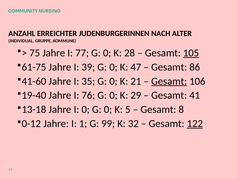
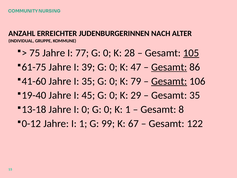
Gesamt underline: none -> present (169, 67)
21: 21 -> 79 (136, 81)
76: 76 -> 45 (88, 95)
Gesamt 41: 41 -> 35 (195, 95)
K 5: 5 -> 1 (128, 109)
32: 32 -> 67 (133, 123)
122 underline: present -> none (195, 123)
